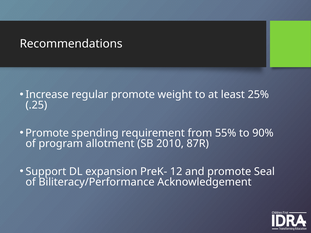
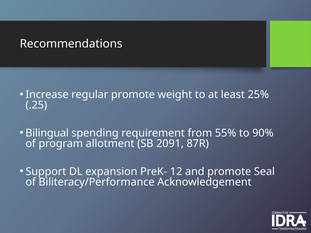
Promote: Promote -> Bilingual (47, 133)
2010: 2010 -> 2091 (170, 144)
